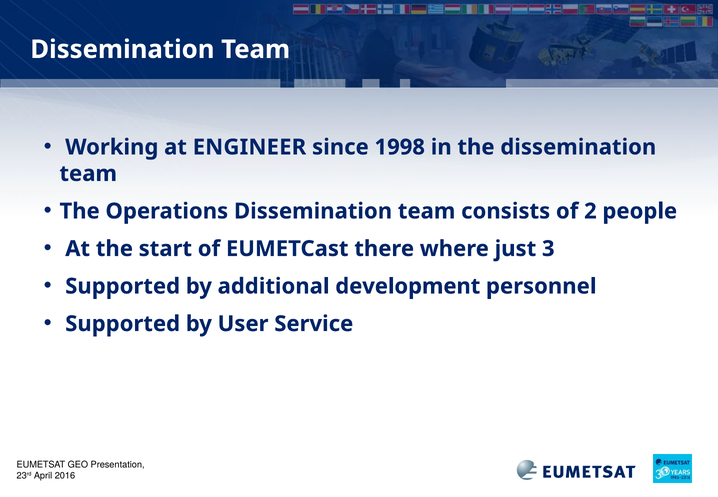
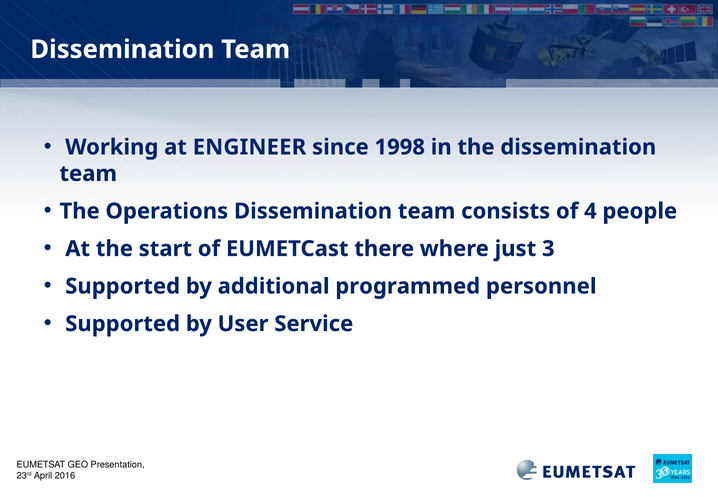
2: 2 -> 4 (590, 211)
development: development -> programmed (408, 286)
